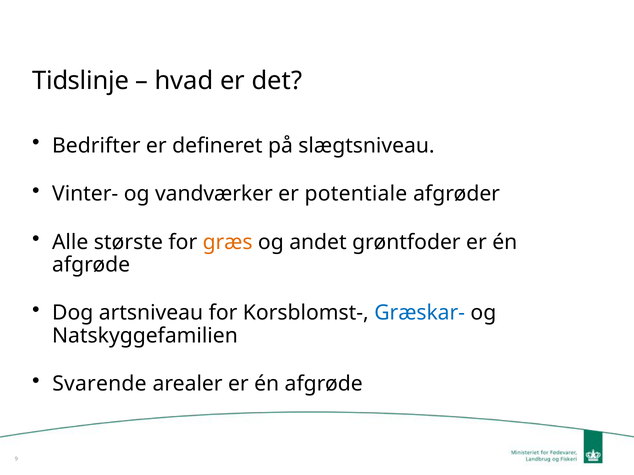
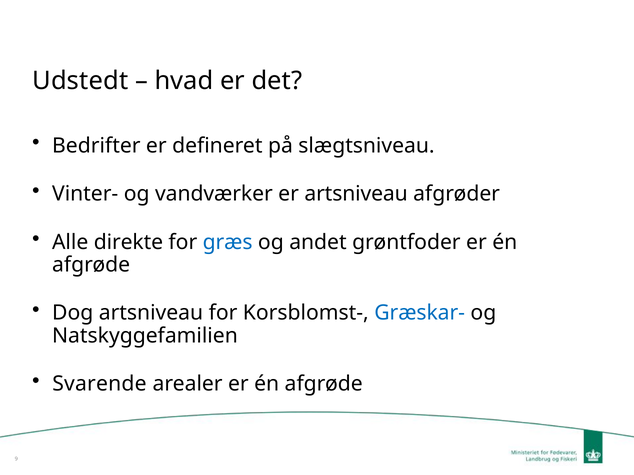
Tidslinje: Tidslinje -> Udstedt (80, 81)
er potentiale: potentiale -> artsniveau (356, 194)
største: største -> direkte (128, 242)
græs colour: orange -> blue (228, 242)
